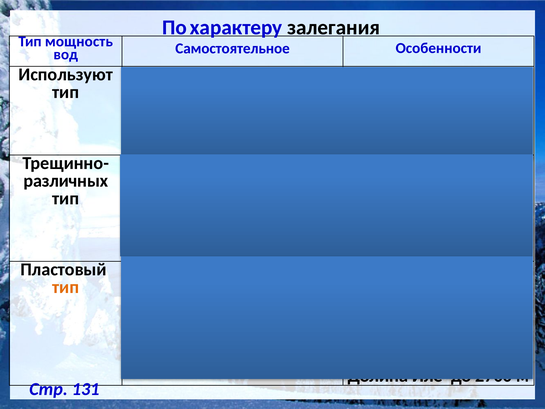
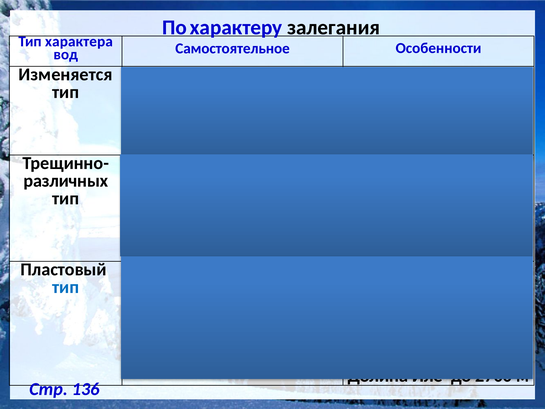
мощность: мощность -> характера (79, 41)
Используют: Используют -> Изменяется (66, 74)
тип colour: orange -> blue (66, 287)
131: 131 -> 136 (86, 389)
